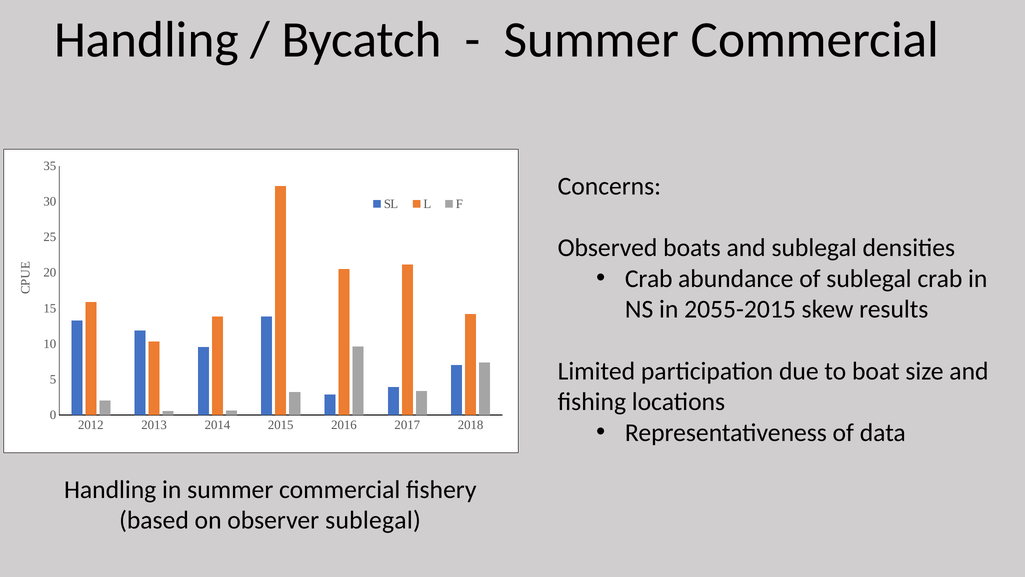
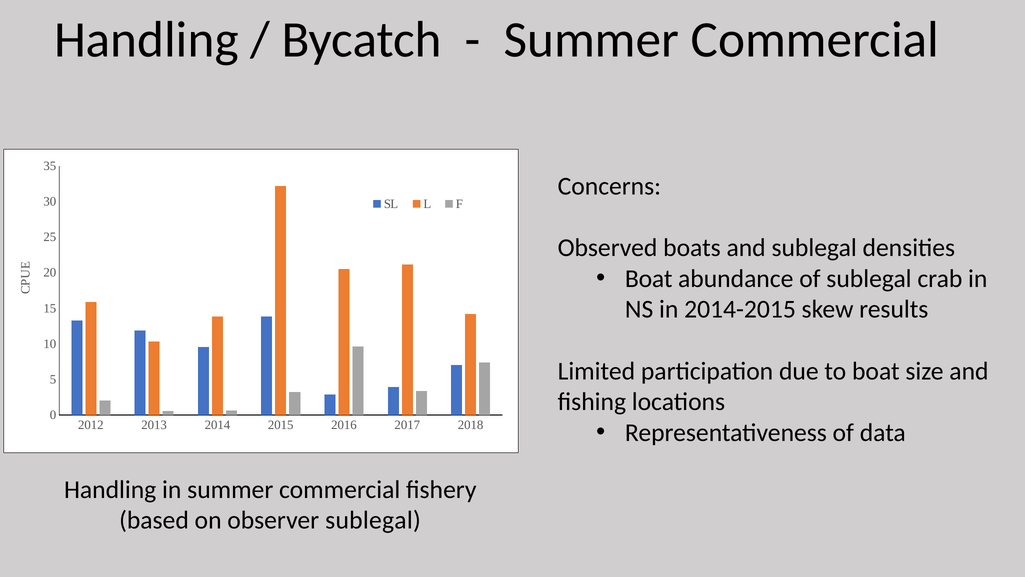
Crab: Crab -> Boat (649, 279)
2055-2015: 2055-2015 -> 2014-2015 (740, 309)
